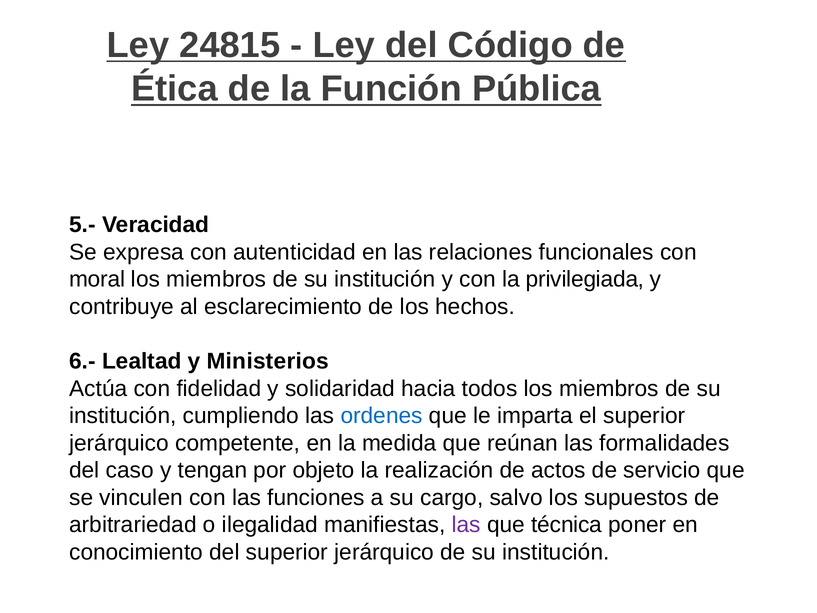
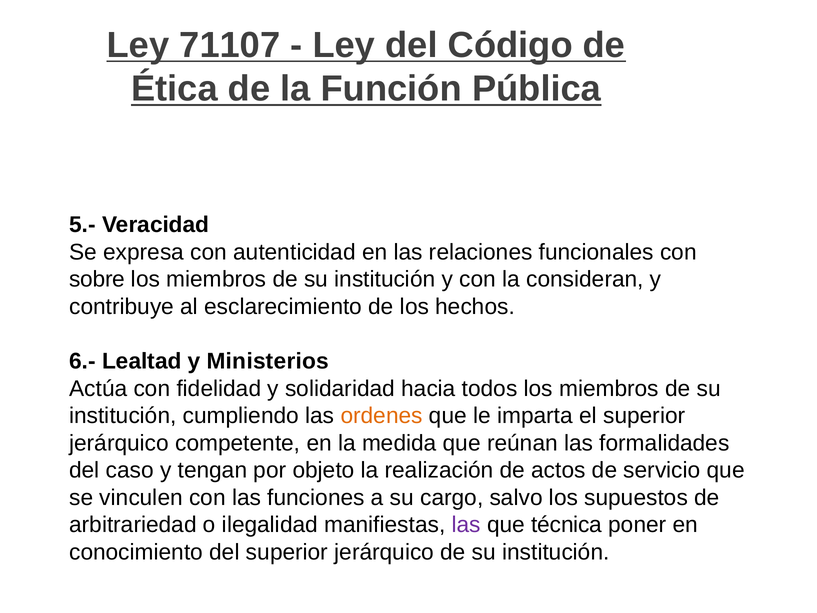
24815: 24815 -> 71107 (230, 45)
moral: moral -> sobre (97, 279)
privilegiada: privilegiada -> consideran (585, 279)
ordenes colour: blue -> orange (382, 416)
